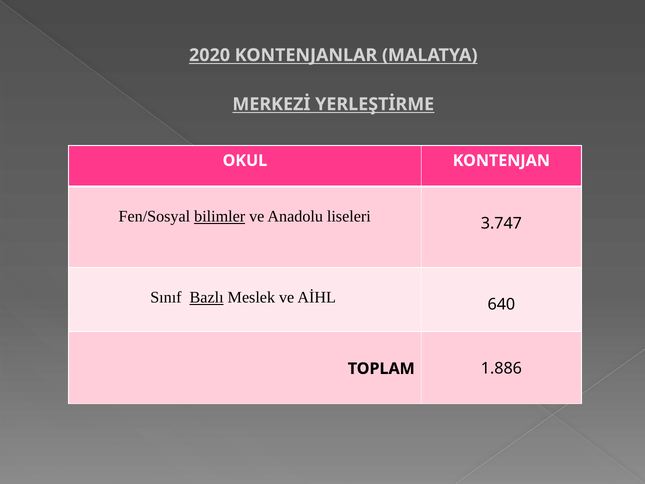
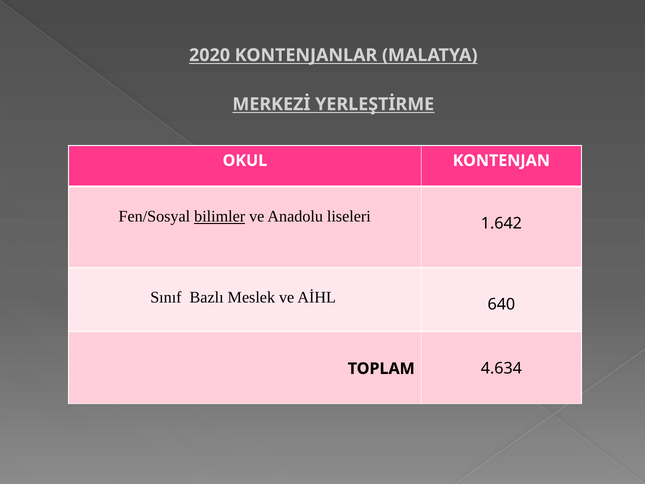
3.747: 3.747 -> 1.642 (501, 223)
Bazlı underline: present -> none (207, 297)
1.886: 1.886 -> 4.634 (501, 368)
